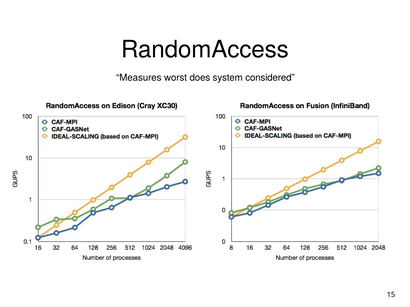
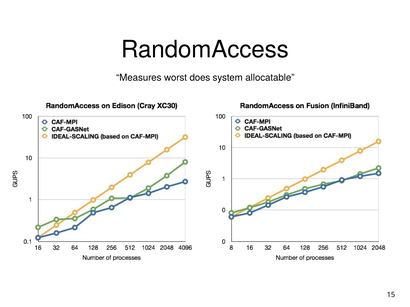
considered: considered -> allocatable (270, 78)
